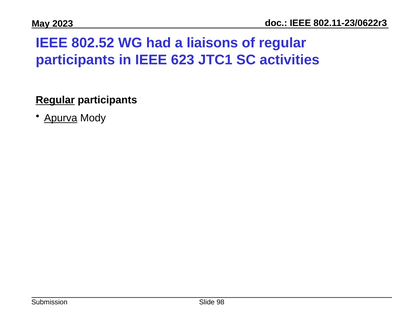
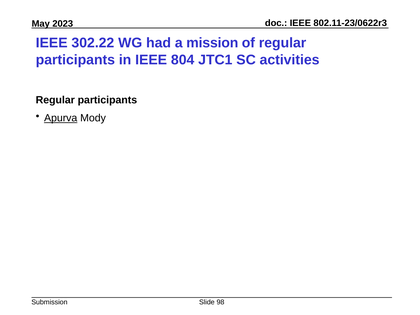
802.52: 802.52 -> 302.22 (93, 43)
liaisons: liaisons -> mission (212, 43)
623: 623 -> 804 (183, 60)
Regular underline: present -> none (55, 100)
